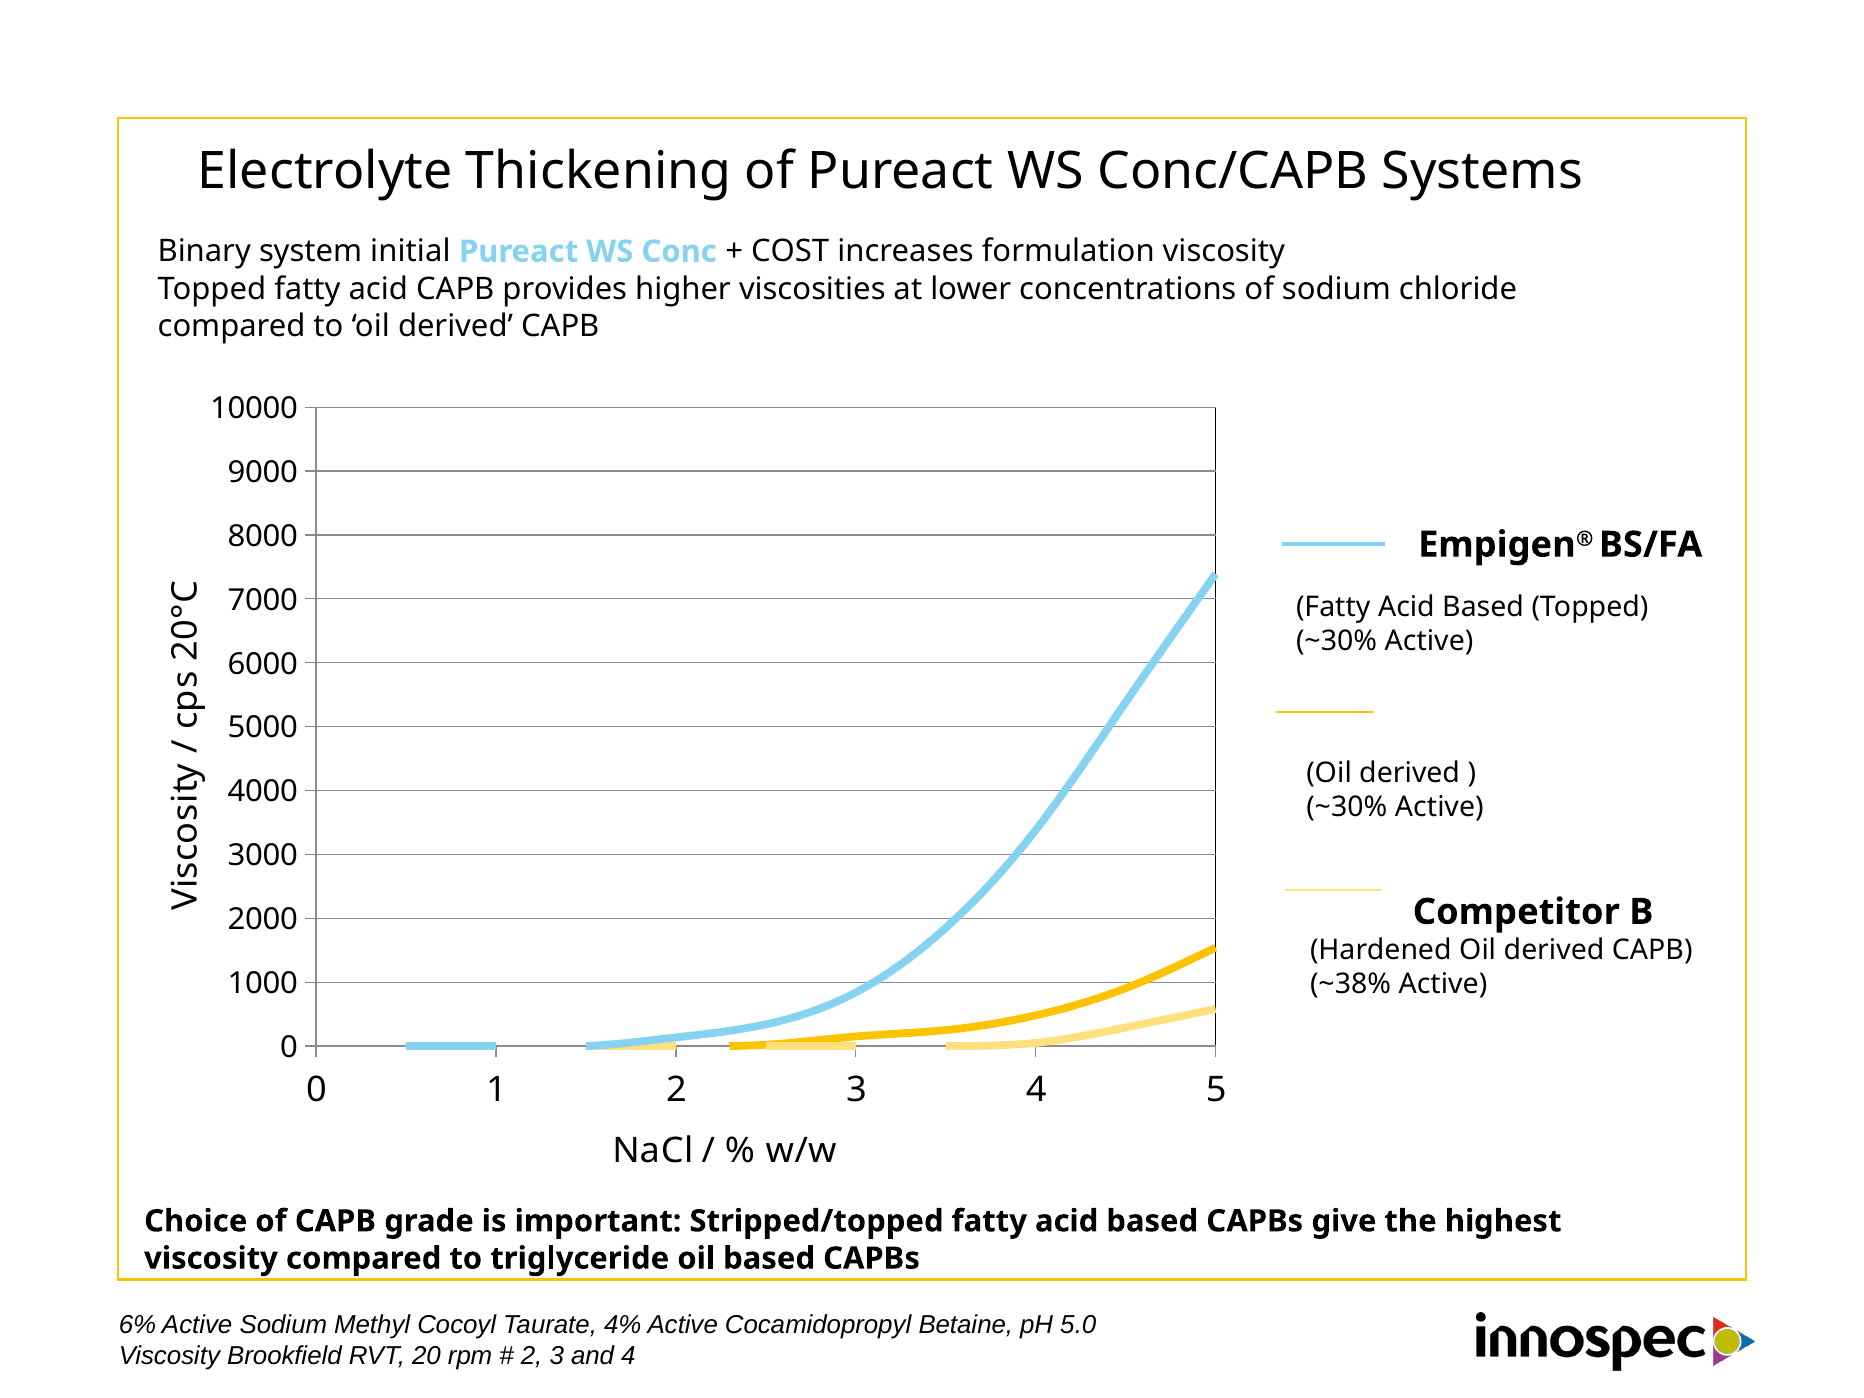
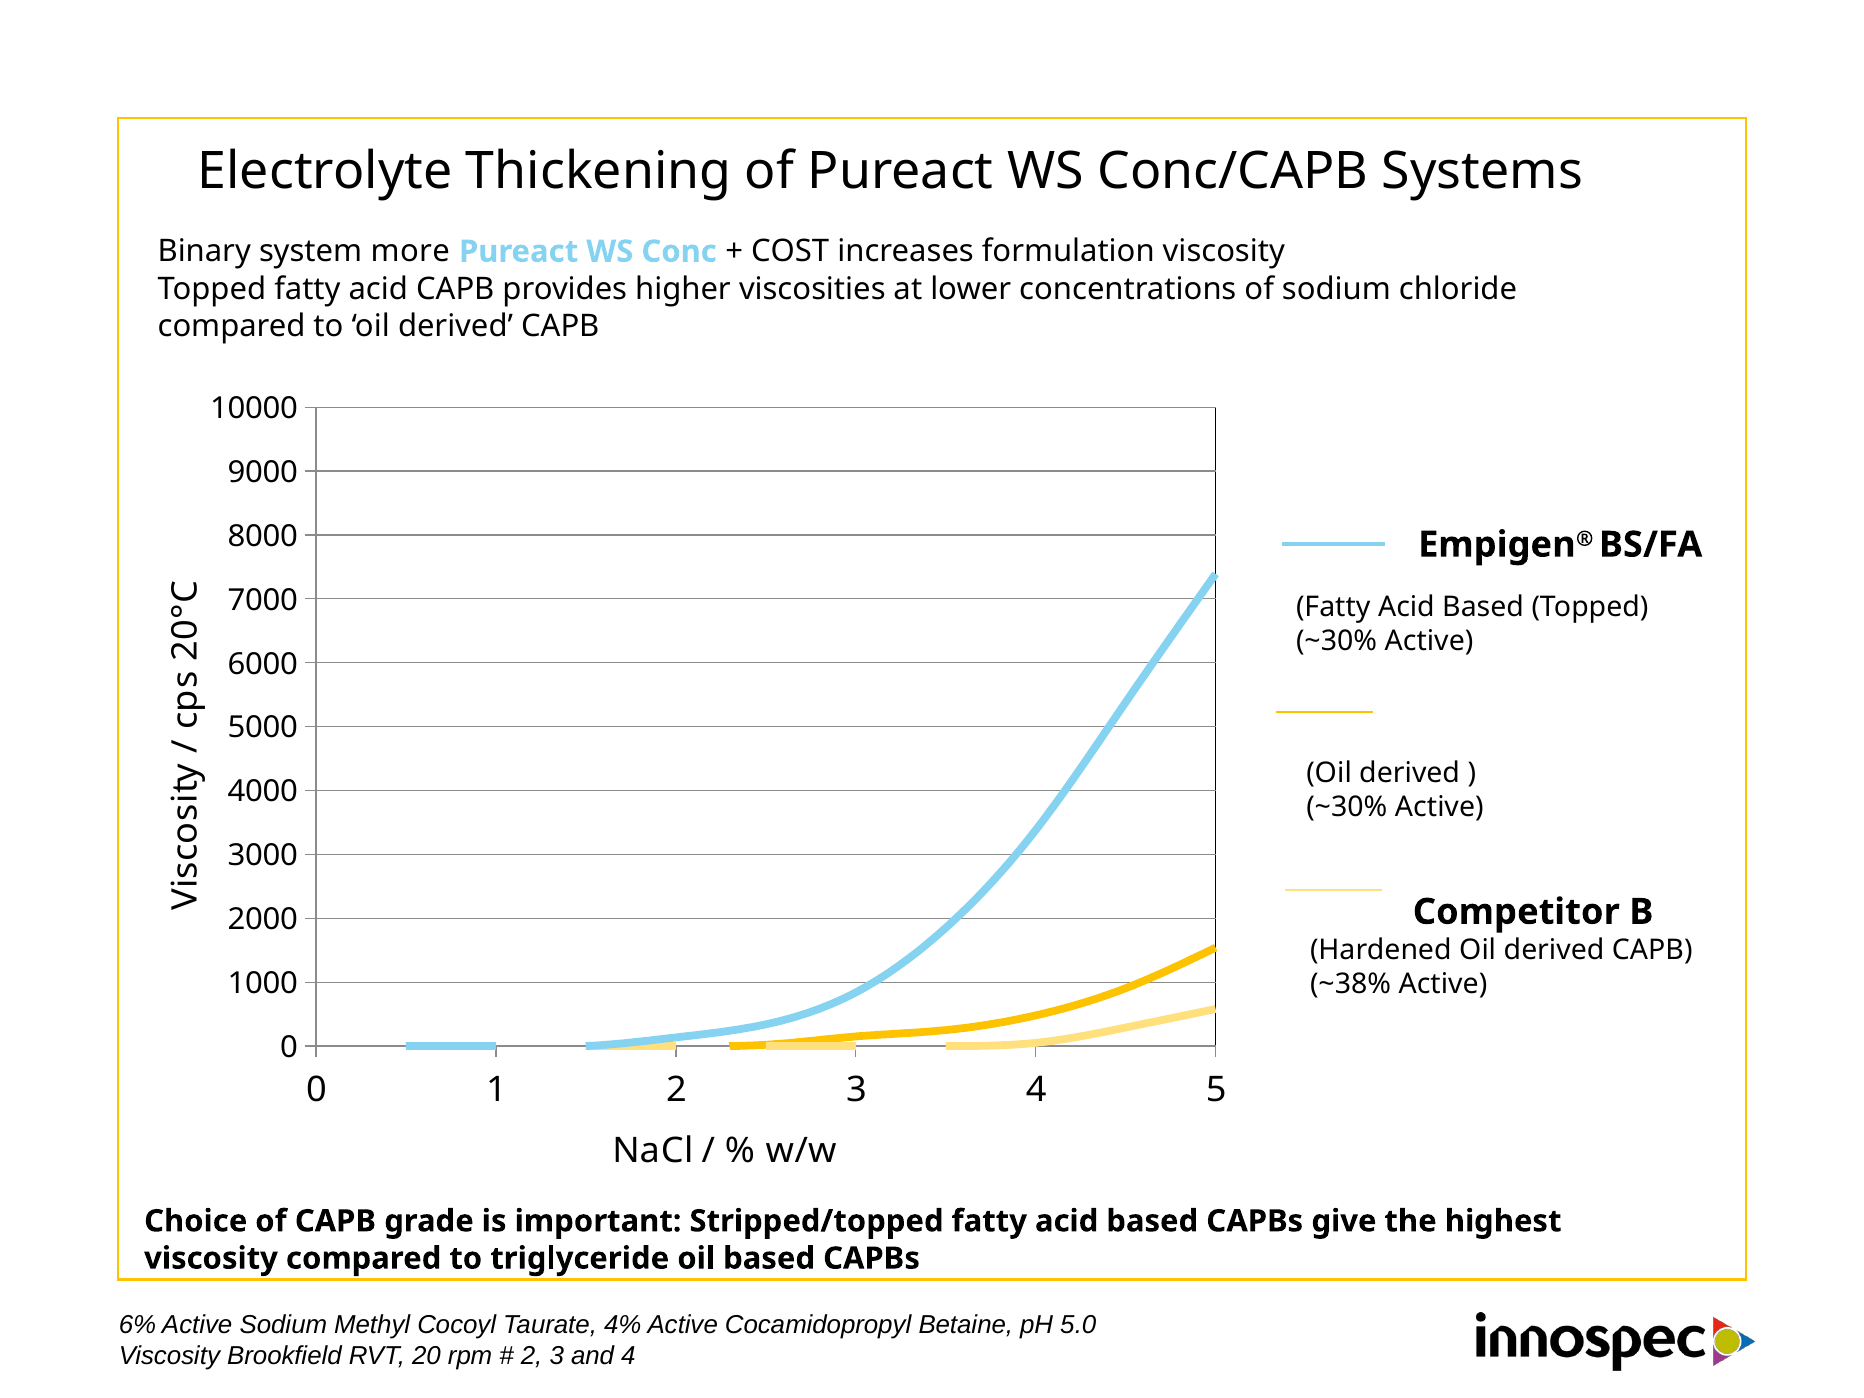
initial: initial -> more (410, 252)
